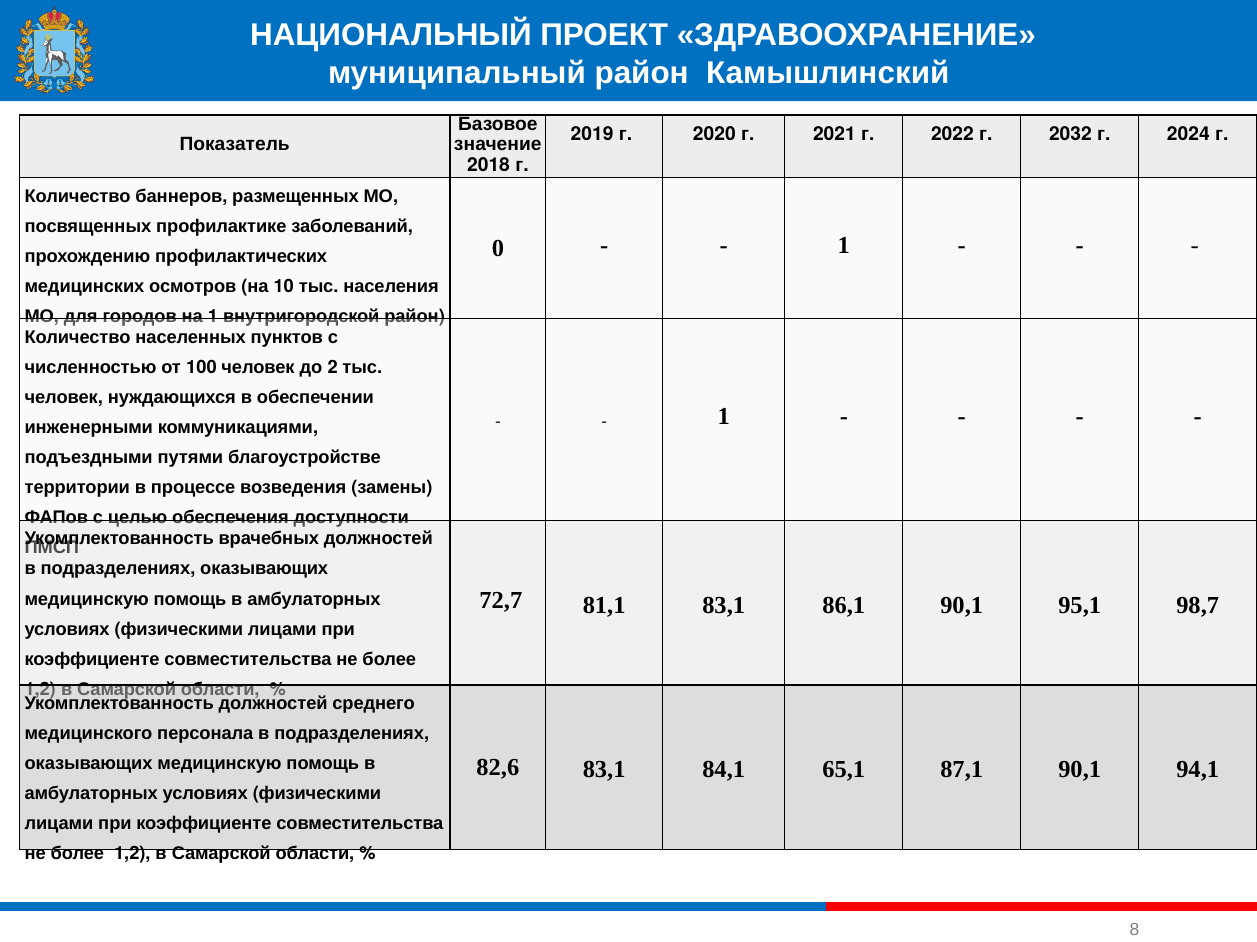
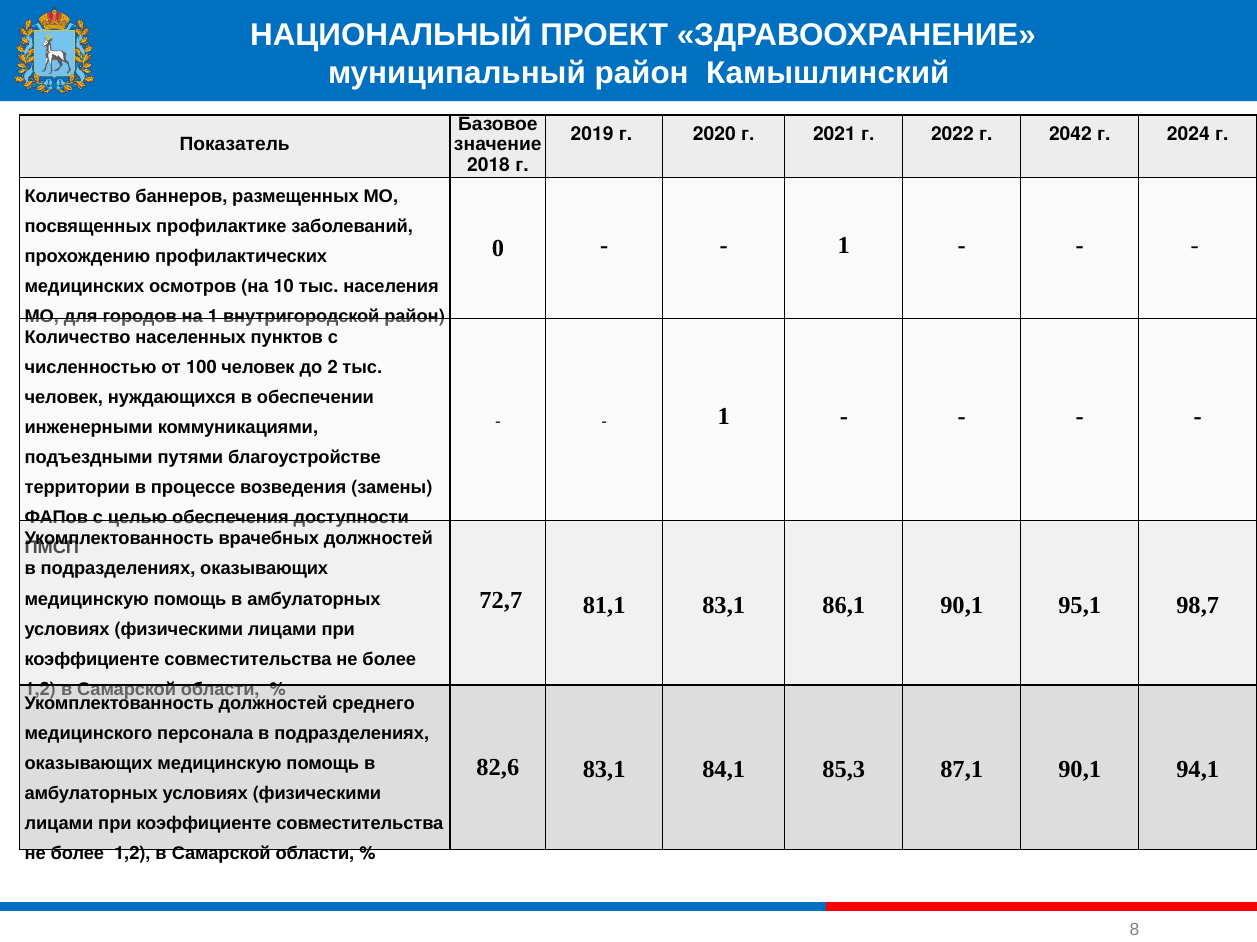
2032: 2032 -> 2042 (1070, 135)
65,1: 65,1 -> 85,3 (844, 770)
